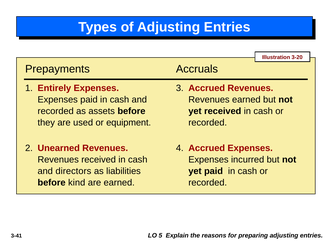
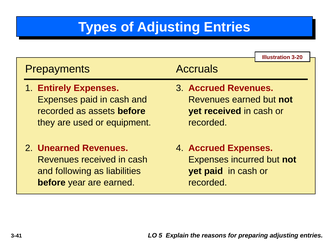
directors: directors -> following (73, 172)
kind: kind -> year (77, 183)
